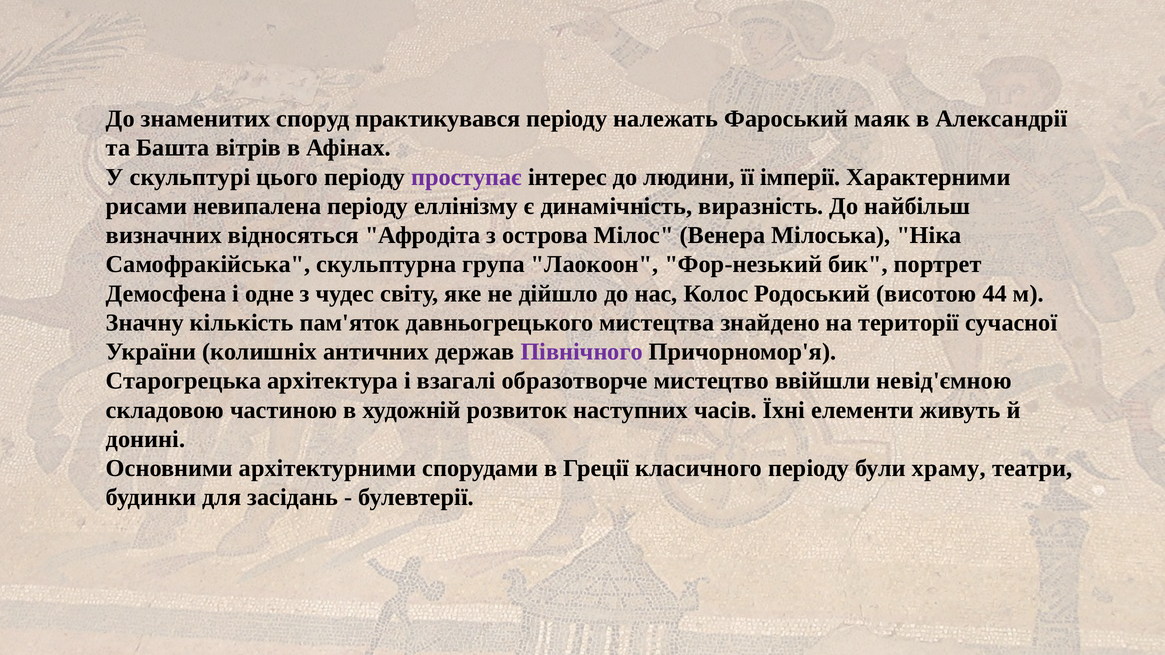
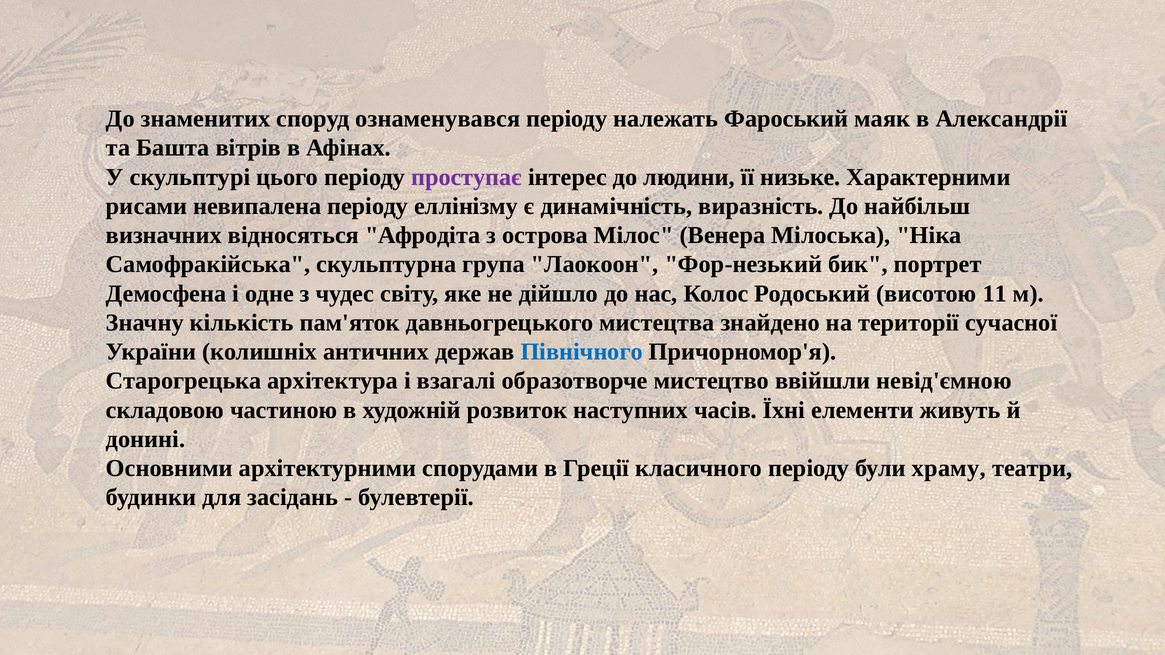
практикувався: практикувався -> ознаменувався (438, 119)
імперії: імперії -> низьке (800, 177)
44: 44 -> 11 (995, 294)
Північного colour: purple -> blue (582, 352)
